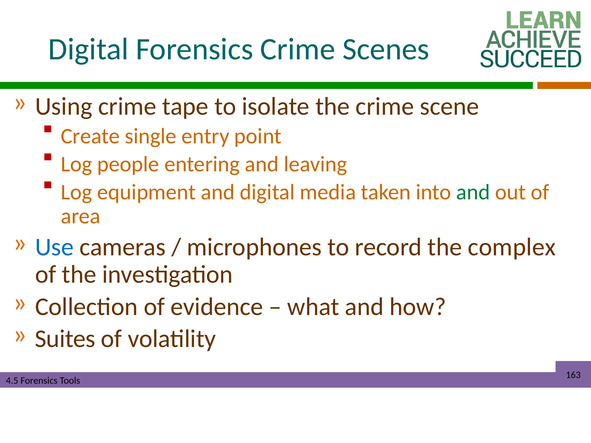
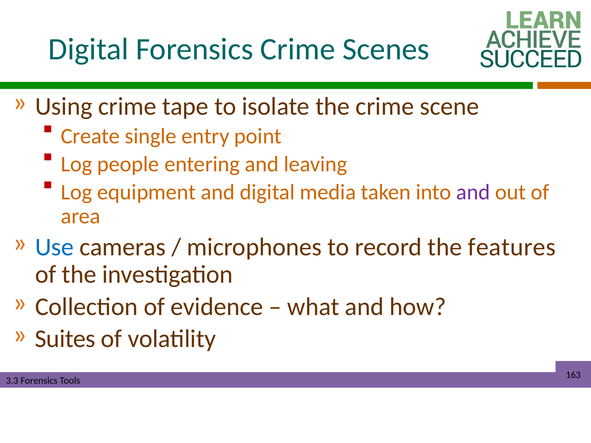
and colour: green -> purple (473, 192)
complex: complex -> features (512, 247)
4.5: 4.5 -> 3.3 (12, 381)
